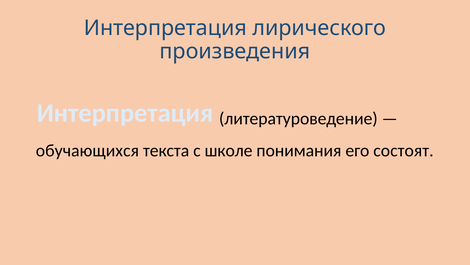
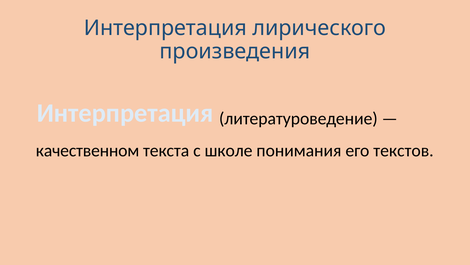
обучающихся: обучающихся -> качественном (88, 150)
состоят: состоят -> текстов (404, 150)
